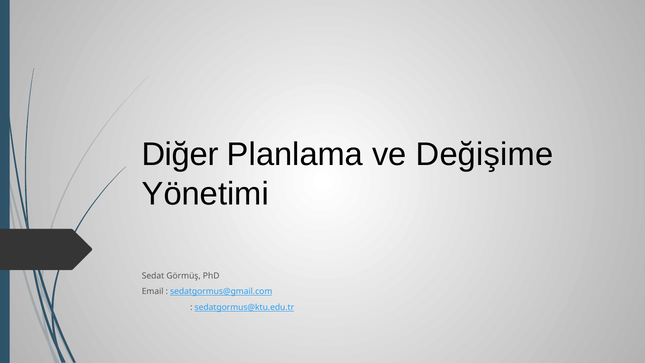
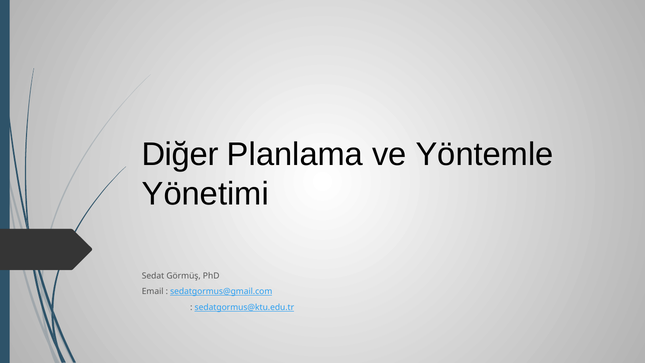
Değişime: Değişime -> Yöntemle (485, 155)
